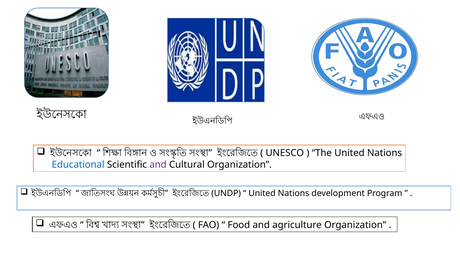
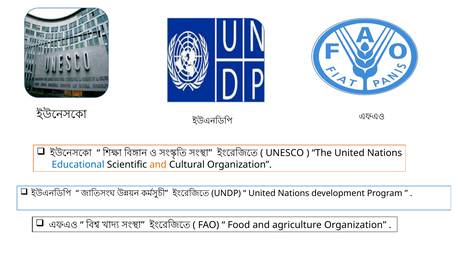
and colour: purple -> orange (158, 164)
